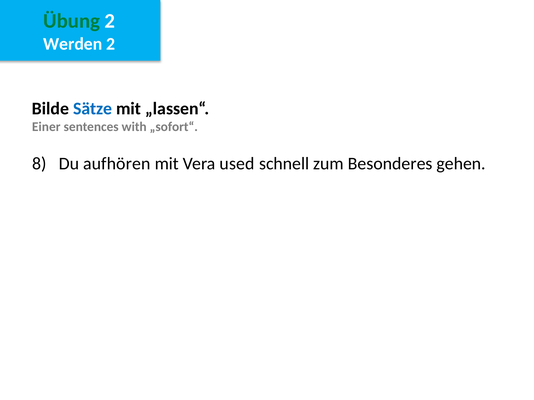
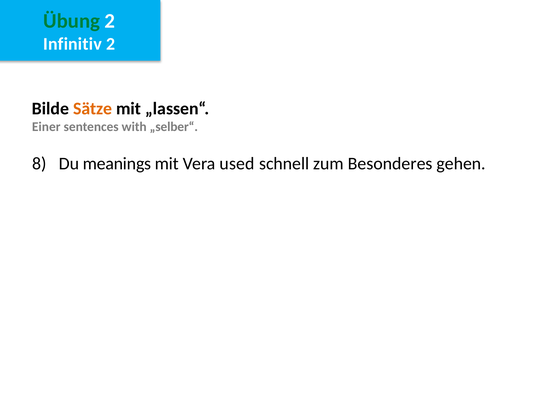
Werden: Werden -> Infinitiv (73, 44)
Sätze colour: blue -> orange (93, 109)
„sofort“: „sofort“ -> „selber“ (174, 127)
aufhören: aufhören -> meanings (117, 164)
